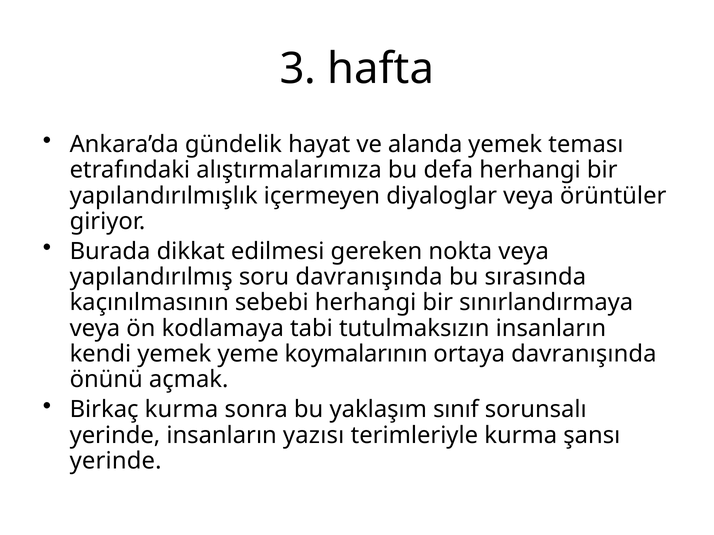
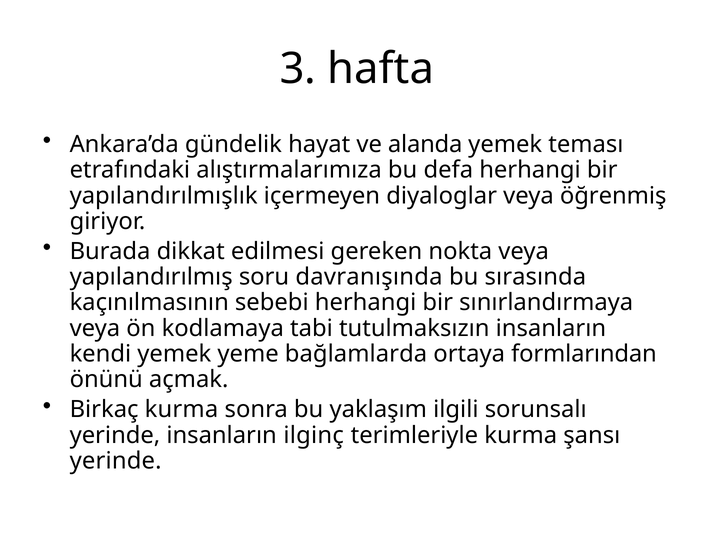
örüntüler: örüntüler -> öğrenmiş (613, 196)
koymalarının: koymalarının -> bağlamlarda (356, 354)
ortaya davranışında: davranışında -> formlarından (584, 354)
sınıf: sınıf -> ilgili (456, 410)
yazısı: yazısı -> ilginç (314, 436)
